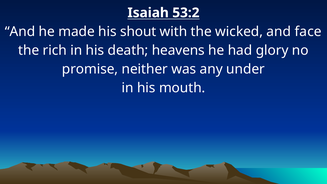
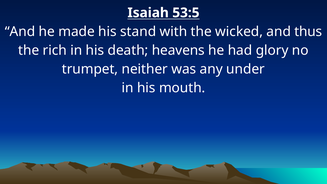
53:2: 53:2 -> 53:5 (186, 13)
shout: shout -> stand (138, 32)
face: face -> thus (308, 32)
promise: promise -> trumpet (90, 69)
